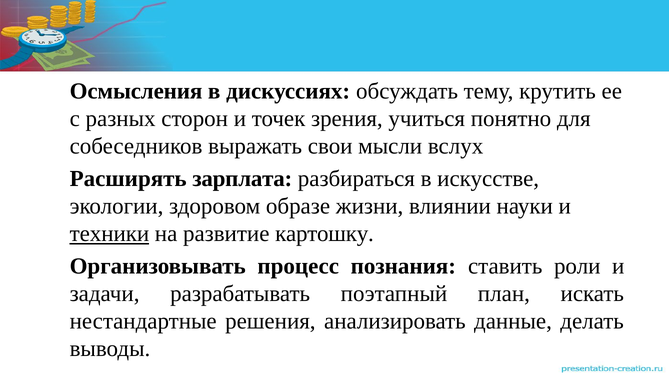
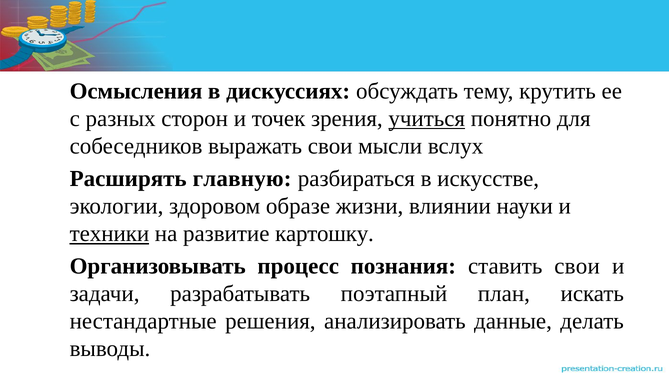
учиться underline: none -> present (427, 119)
зарплата: зарплата -> главную (242, 179)
ставить роли: роли -> свои (577, 266)
